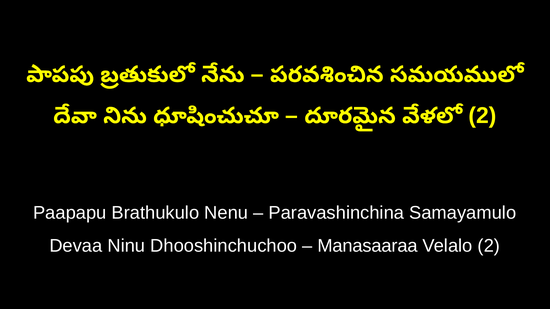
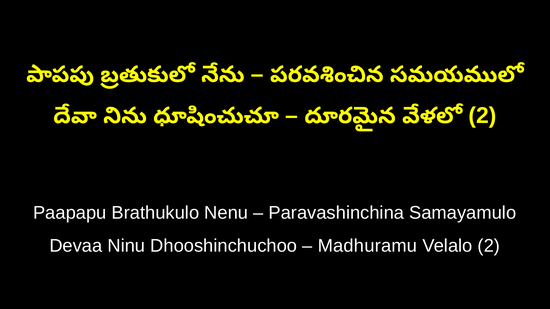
Manasaaraa: Manasaaraa -> Madhuramu (367, 246)
